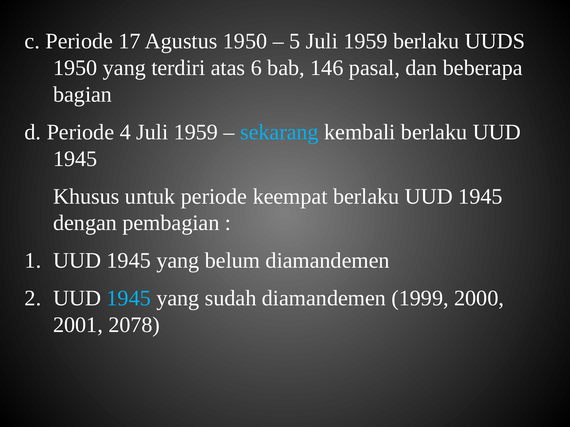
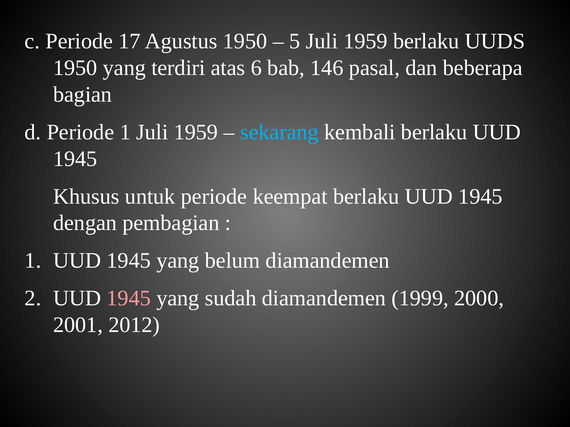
Periode 4: 4 -> 1 (125, 132)
1945 colour: light blue -> pink (129, 299)
2078: 2078 -> 2012 (134, 325)
